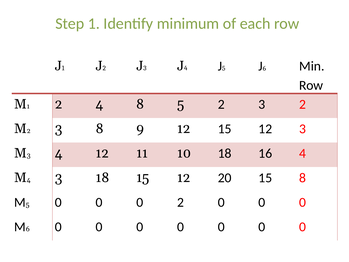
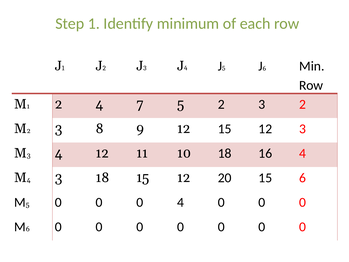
4 8: 8 -> 7 (140, 104)
15 8: 8 -> 6 (303, 178)
0 2: 2 -> 4 (180, 202)
